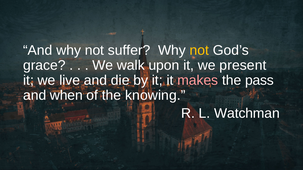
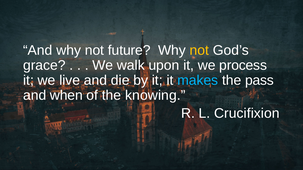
suffer: suffer -> future (129, 50)
present: present -> process (243, 65)
makes colour: pink -> light blue (198, 81)
Watchman: Watchman -> Crucifixion (247, 114)
